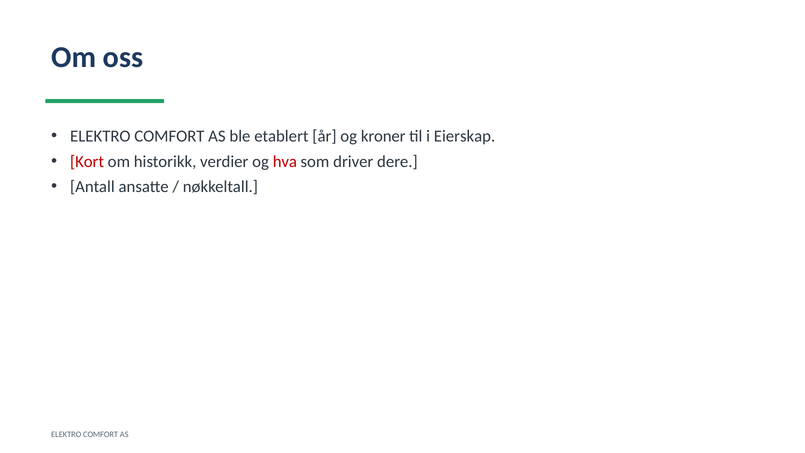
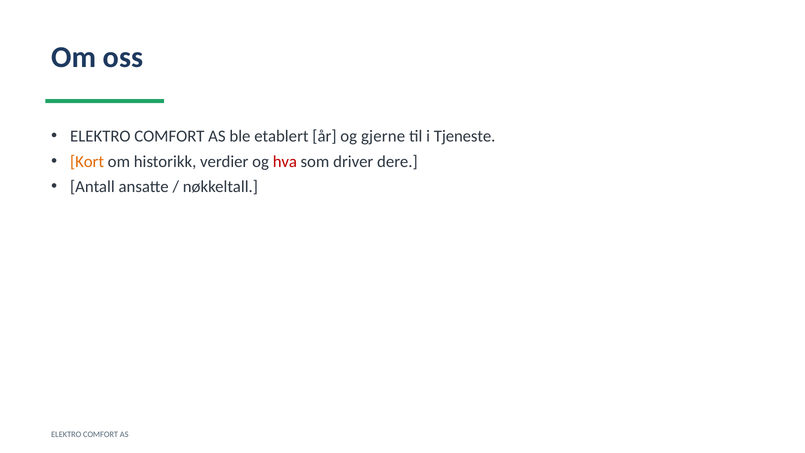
kroner: kroner -> gjerne (383, 136)
Eierskap: Eierskap -> Tjeneste (465, 136)
Kort colour: red -> orange (87, 162)
